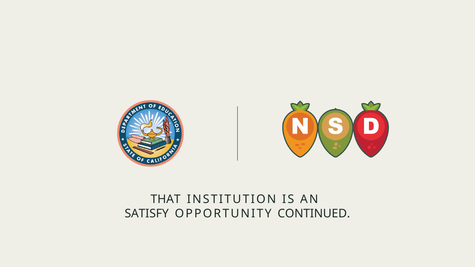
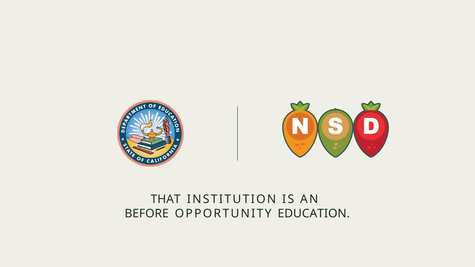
SATISFY: SATISFY -> BEFORE (147, 214)
CONTINUED: CONTINUED -> EDUCATION (314, 214)
